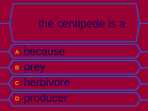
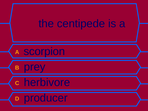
because: because -> scorpion (44, 51)
